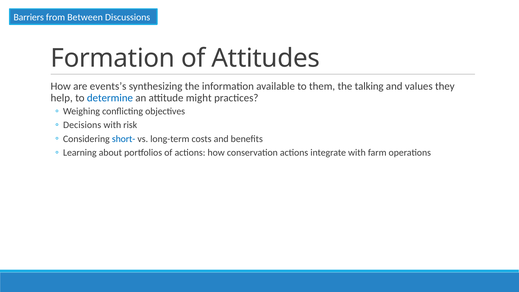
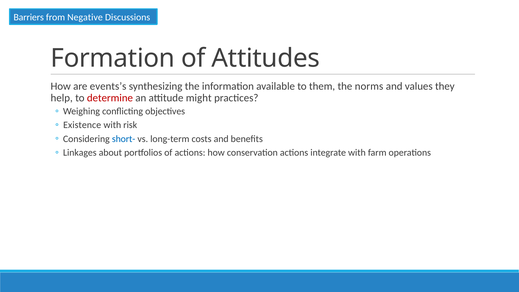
Between: Between -> Negative (85, 17)
talking: talking -> norms (369, 86)
determine colour: blue -> red (110, 98)
Decisions: Decisions -> Existence (82, 125)
Learning: Learning -> Linkages (80, 153)
